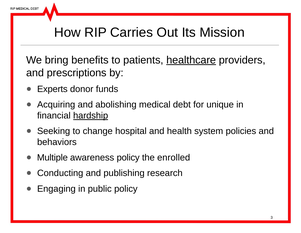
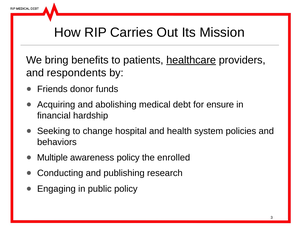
prescriptions: prescriptions -> respondents (77, 73)
Experts: Experts -> Friends (52, 89)
unique: unique -> ensure (220, 105)
hardship underline: present -> none (91, 115)
